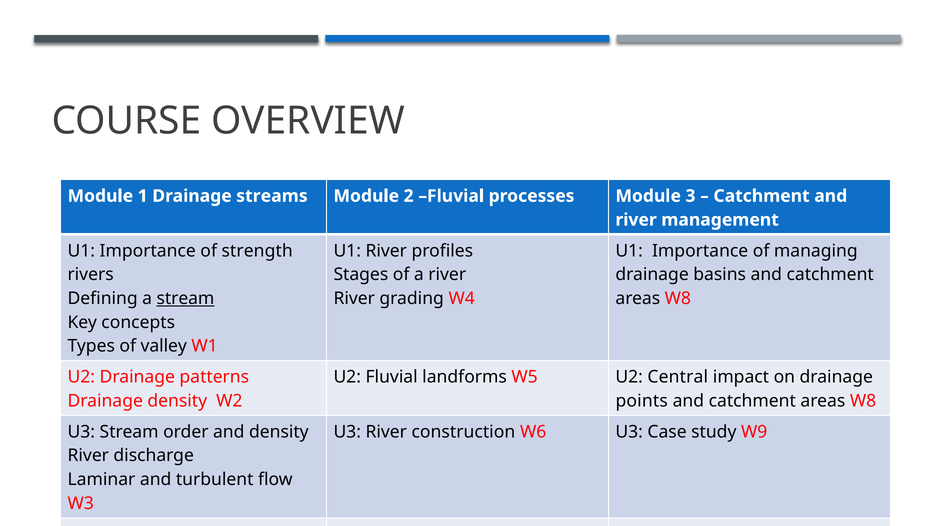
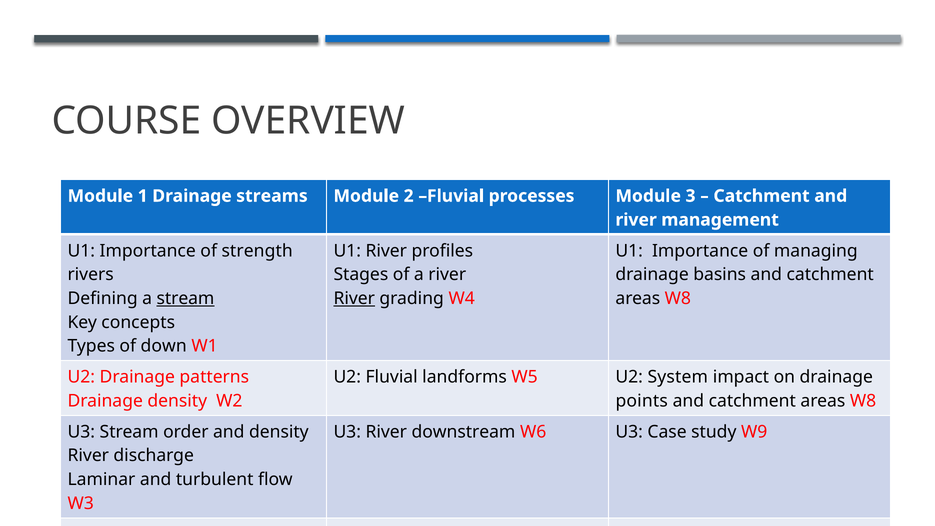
River underline: none -> present (354, 298)
valley: valley -> down (164, 346)
Central: Central -> System (678, 377)
construction: construction -> downstream (463, 432)
